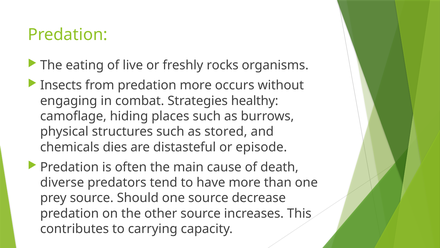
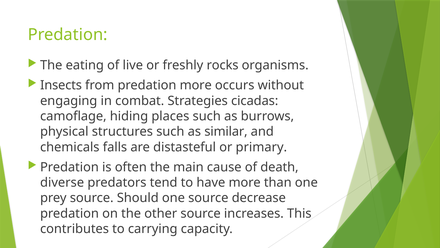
healthy: healthy -> cicadas (255, 101)
stored: stored -> similar (226, 131)
dies: dies -> falls (115, 147)
episode: episode -> primary (261, 147)
